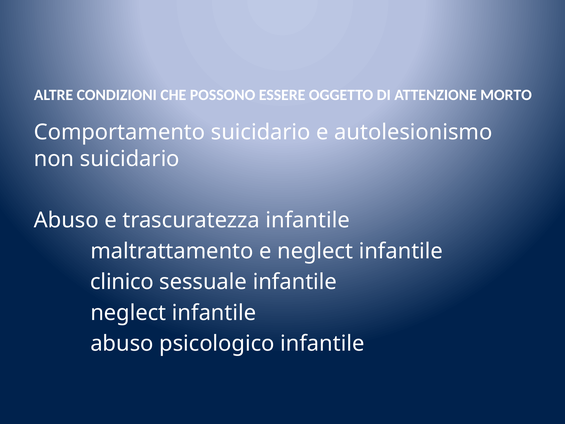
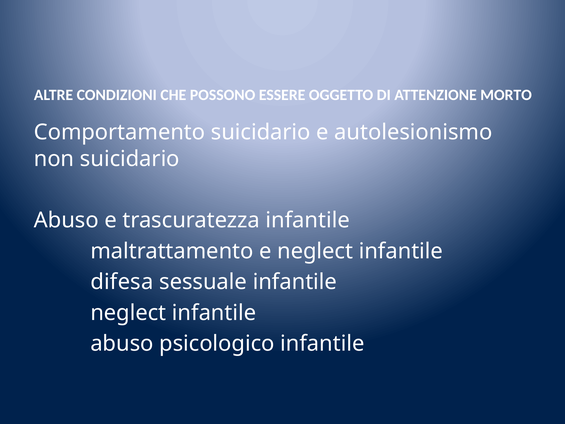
clinico: clinico -> difesa (122, 282)
